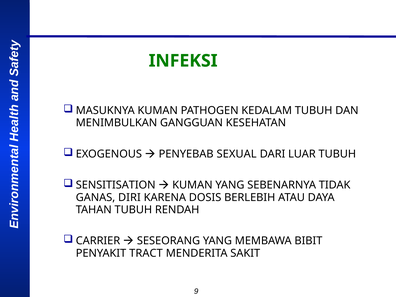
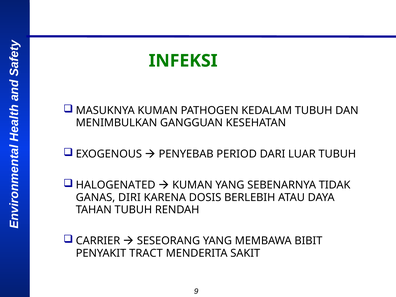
SEXUAL: SEXUAL -> PERIOD (237, 154)
SENSITISATION: SENSITISATION -> HALOGENATED (116, 185)
